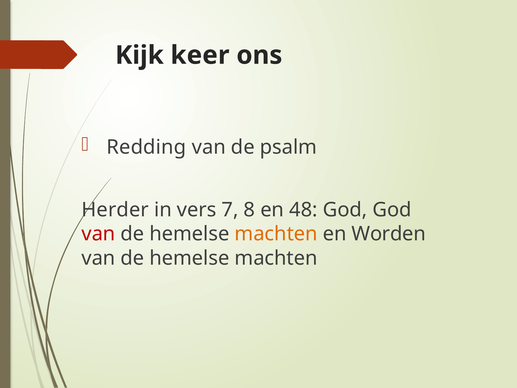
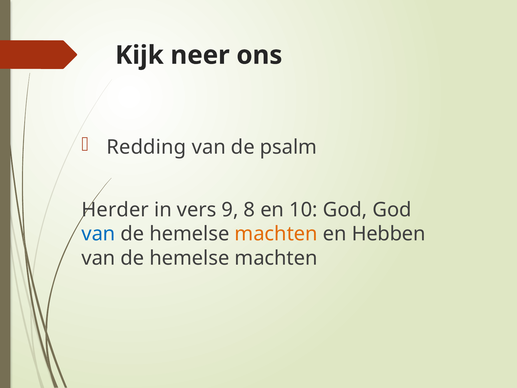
keer: keer -> neer (200, 55)
7: 7 -> 9 (230, 210)
48: 48 -> 10 (303, 210)
van colour: red -> blue (98, 234)
Worden: Worden -> Hebben (389, 234)
